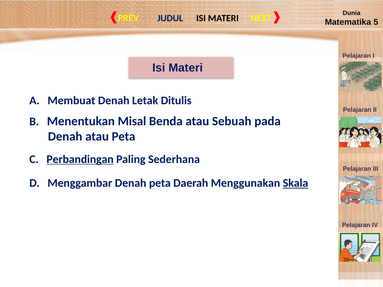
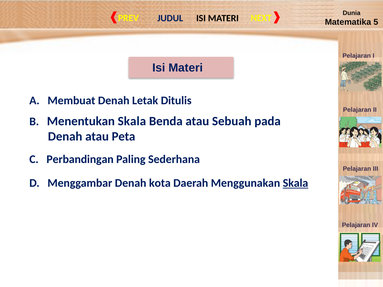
Menentukan Misal: Misal -> Skala (132, 121)
Perbandingan underline: present -> none (80, 159)
Denah peta: peta -> kota (160, 183)
